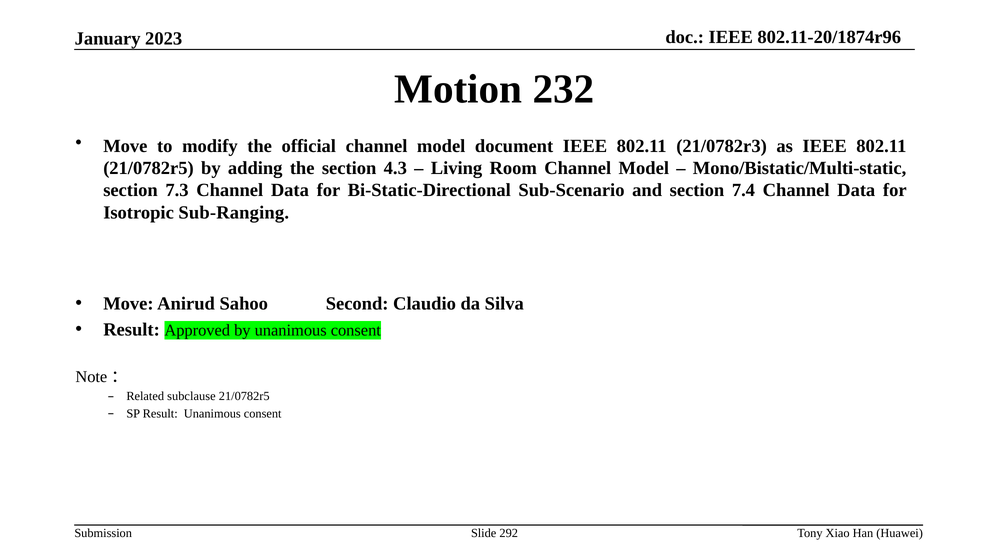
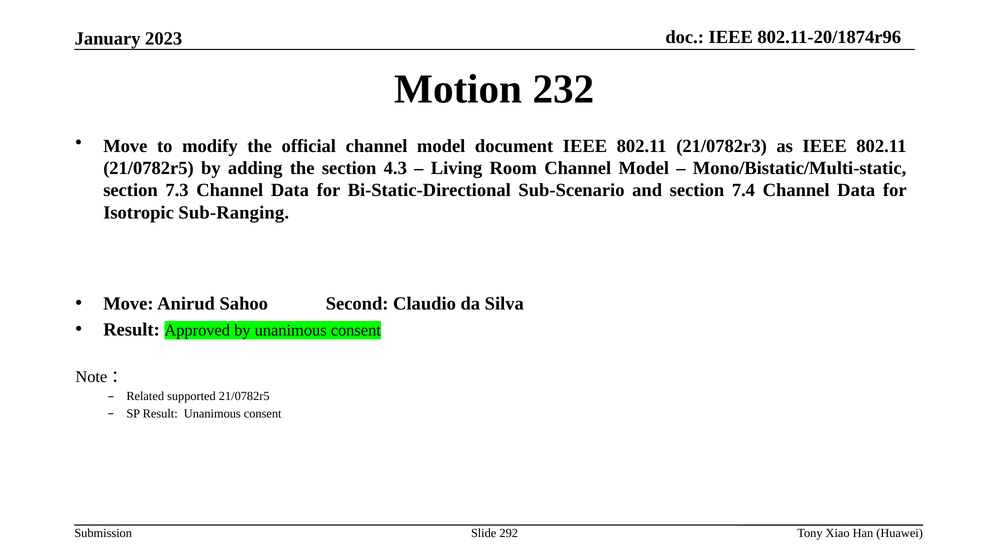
subclause: subclause -> supported (191, 396)
